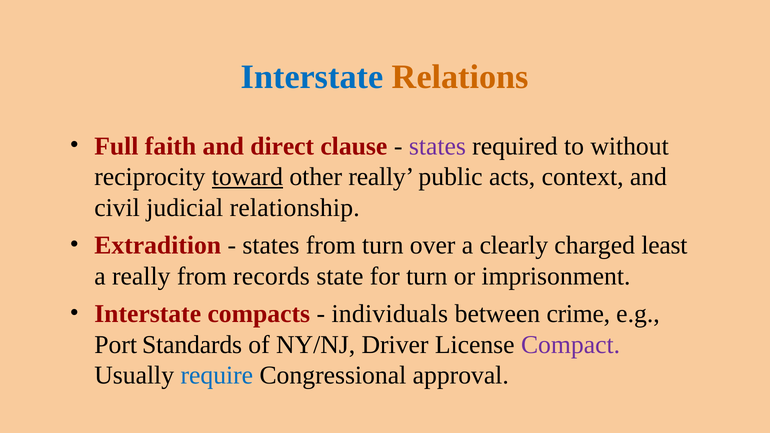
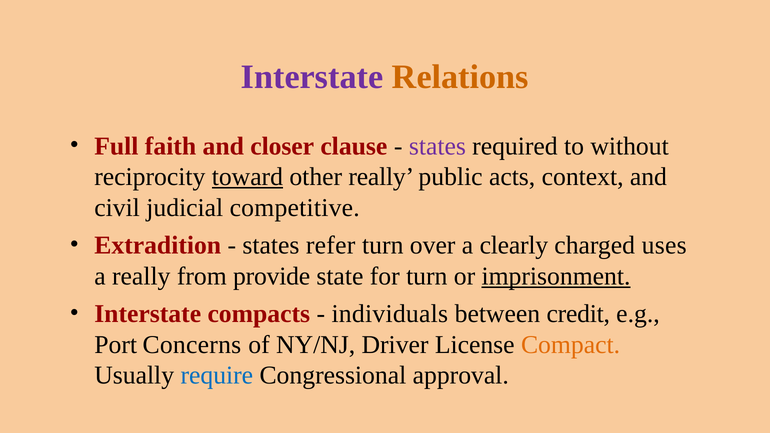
Interstate colour: blue -> purple (312, 77)
direct: direct -> closer (282, 146)
relationship: relationship -> competitive (295, 208)
states from: from -> refer (331, 245)
least: least -> uses (664, 245)
records: records -> provide (272, 276)
imprisonment underline: none -> present (556, 276)
crime: crime -> credit (578, 314)
Standards: Standards -> Concerns (192, 345)
Compact colour: purple -> orange (571, 345)
